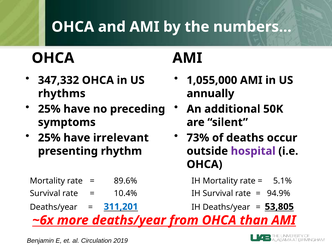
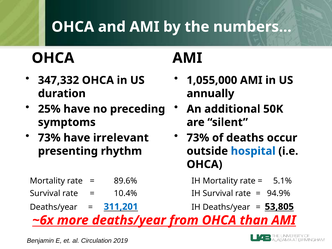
rhythms: rhythms -> duration (62, 94)
25%: 25% -> 73% (49, 138)
hospital colour: purple -> blue (253, 151)
